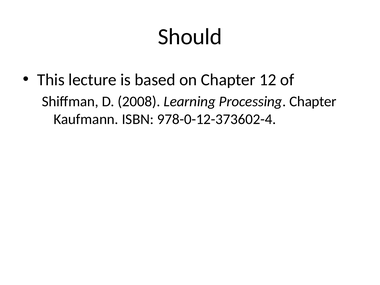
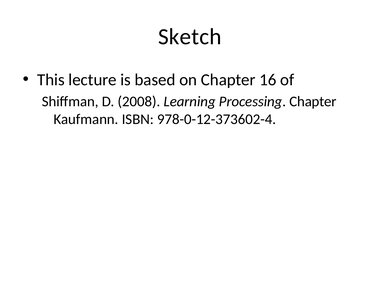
Should: Should -> Sketch (190, 37)
12: 12 -> 16 (268, 80)
